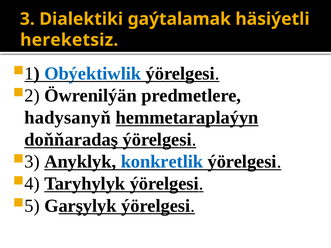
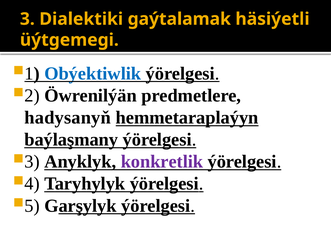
hereketsiz: hereketsiz -> üýtgemegi (69, 40)
doňňaradaş: doňňaradaş -> baýlaşmany (71, 140)
konkretlik colour: blue -> purple (162, 162)
